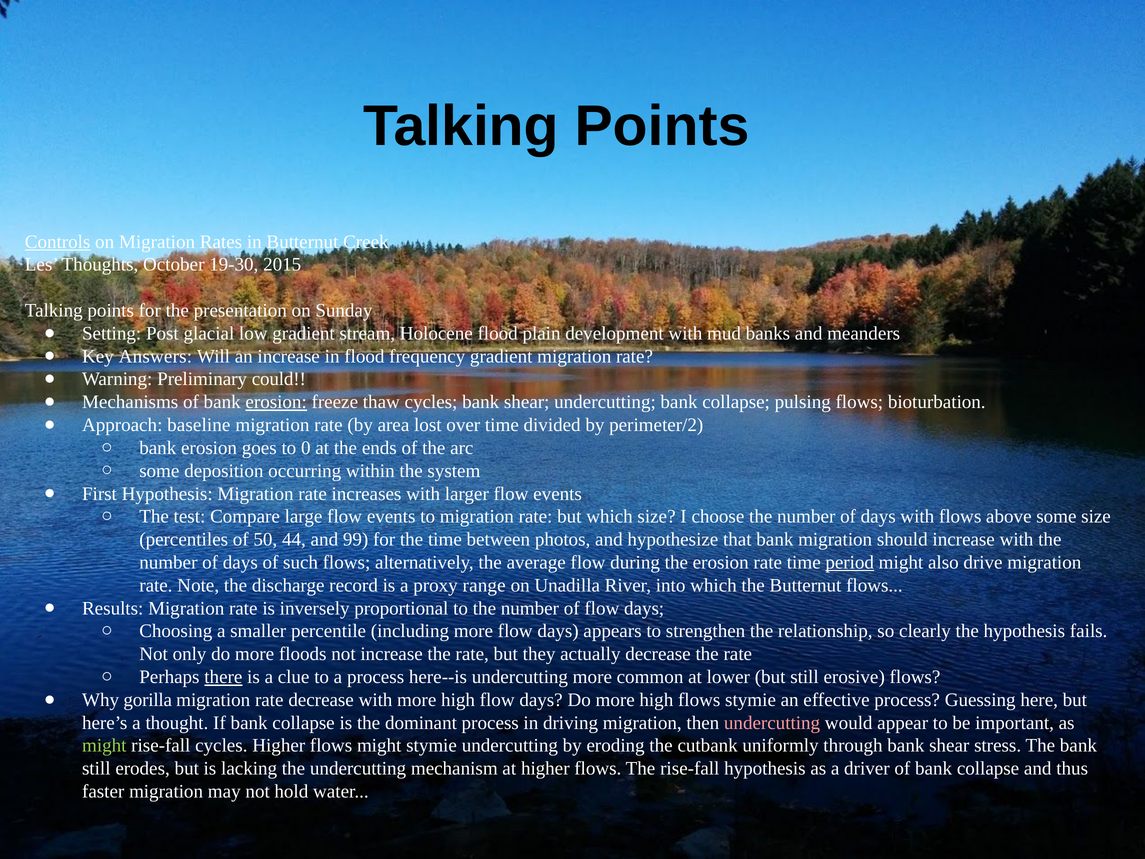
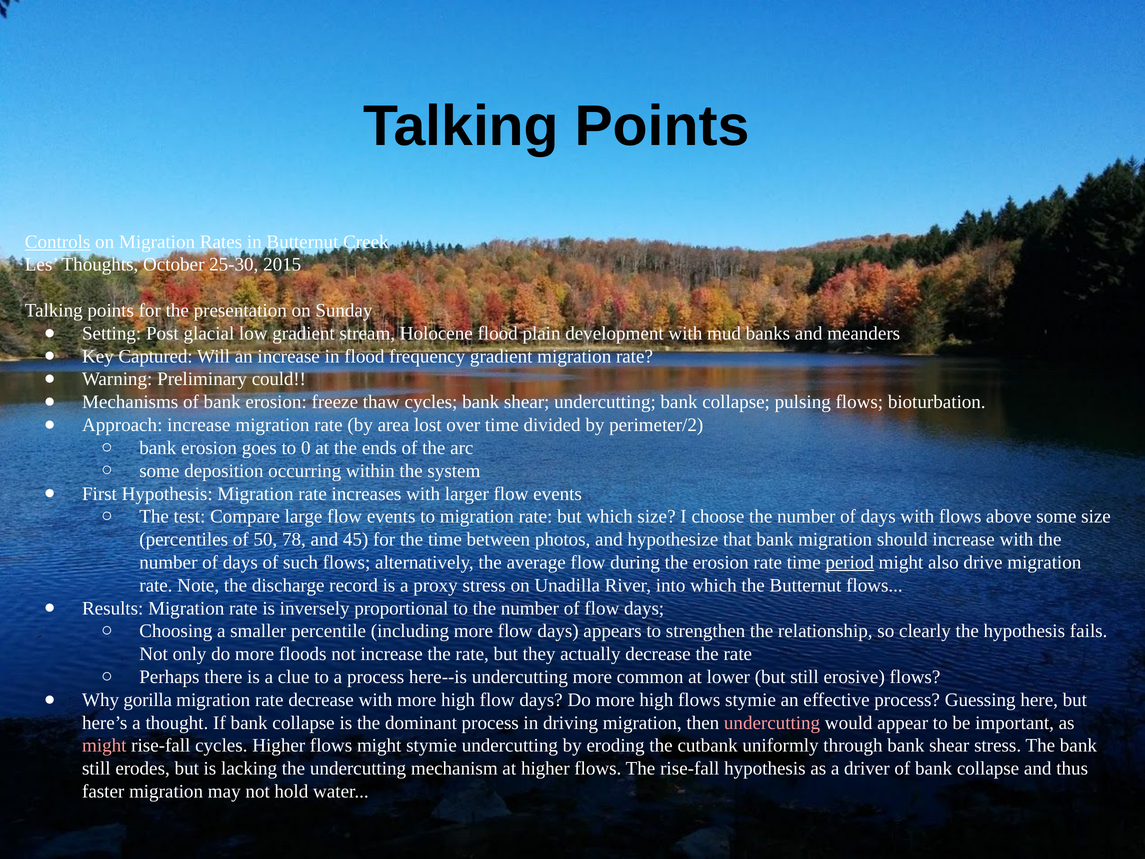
19-30: 19-30 -> 25-30 (234, 265)
Answers: Answers -> Captured (156, 356)
erosion underline: present -> none (276, 402)
Approach baseline: baseline -> increase (199, 425)
44: 44 -> 78 (294, 539)
99: 99 -> 45 (356, 539)
proxy range: range -> stress (484, 585)
there underline: present -> none (223, 677)
might colour: light green -> pink (104, 745)
